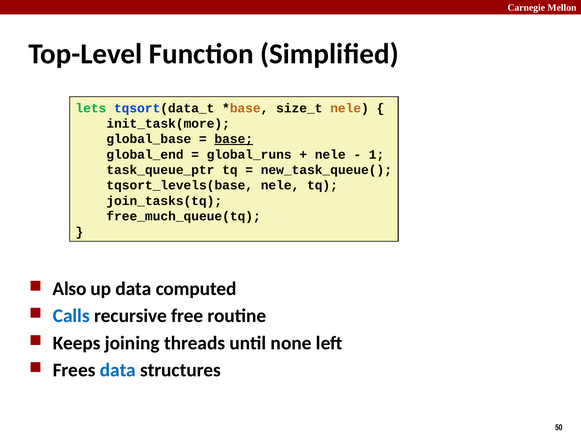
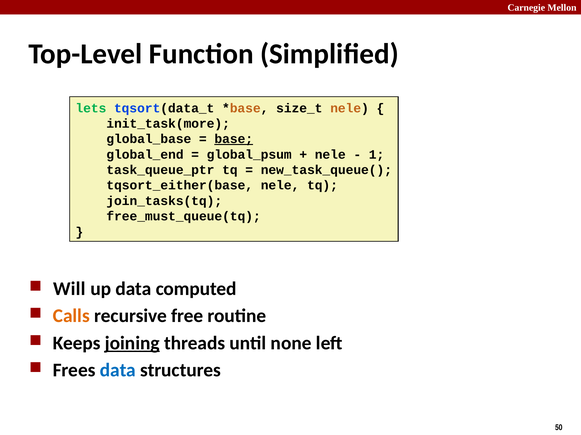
global_runs: global_runs -> global_psum (249, 155)
tqsort_levels(base: tqsort_levels(base -> tqsort_either(base (180, 186)
free_much_queue(tq: free_much_queue(tq -> free_must_queue(tq (184, 217)
Also: Also -> Will (69, 289)
Calls colour: blue -> orange (71, 316)
joining underline: none -> present (132, 344)
